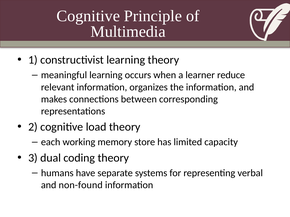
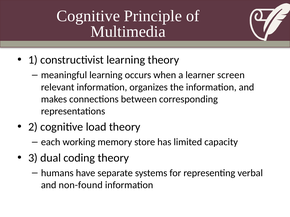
reduce: reduce -> screen (231, 75)
